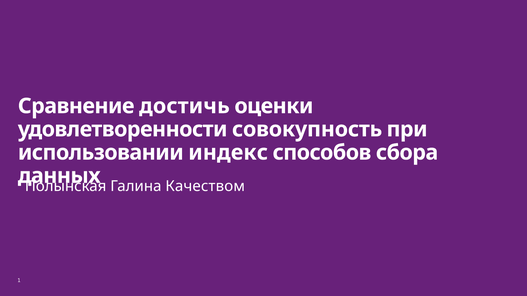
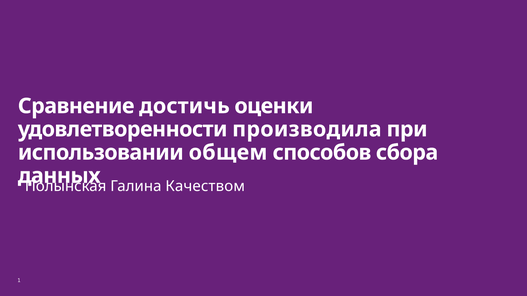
совокупность: совокупность -> производила (307, 129)
индекс: индекс -> общем (228, 153)
